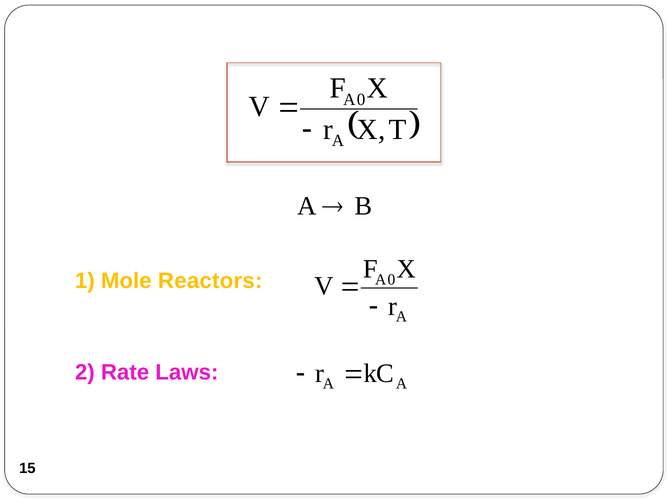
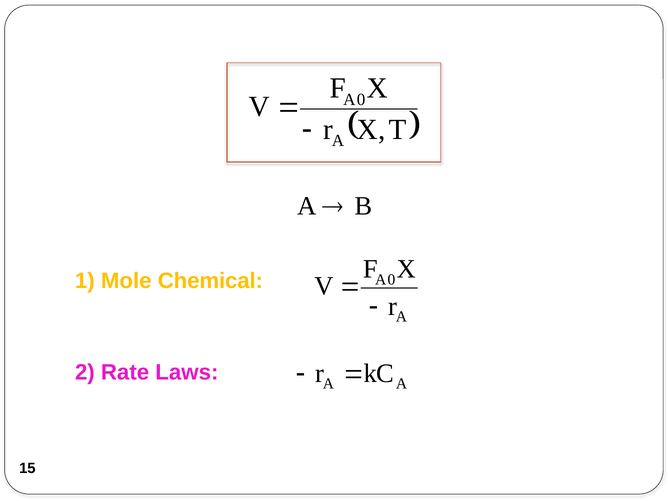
Reactors: Reactors -> Chemical (210, 281)
